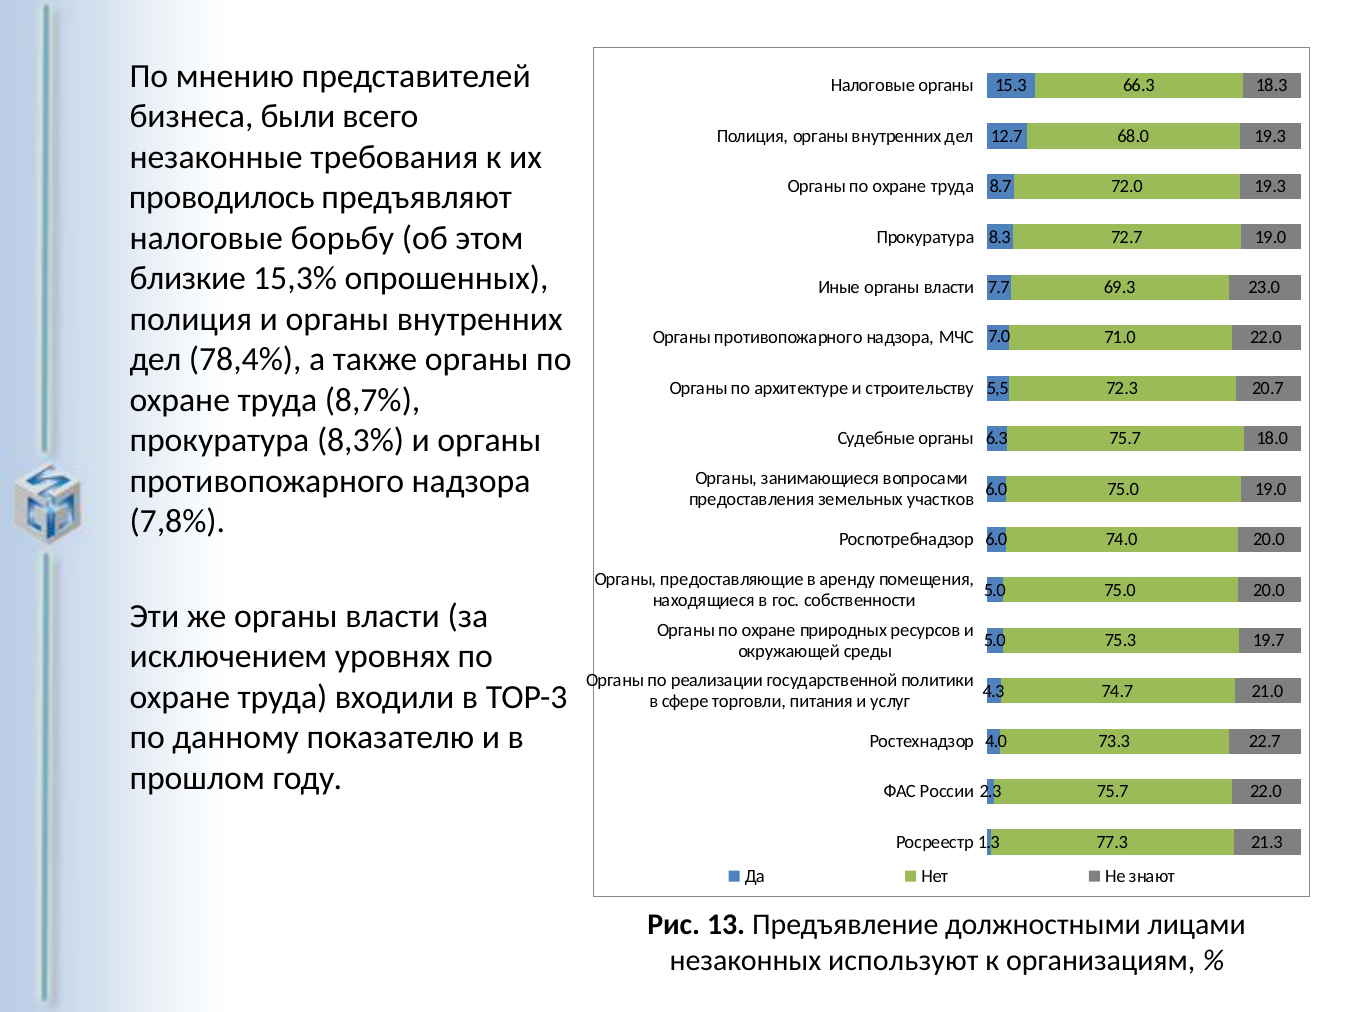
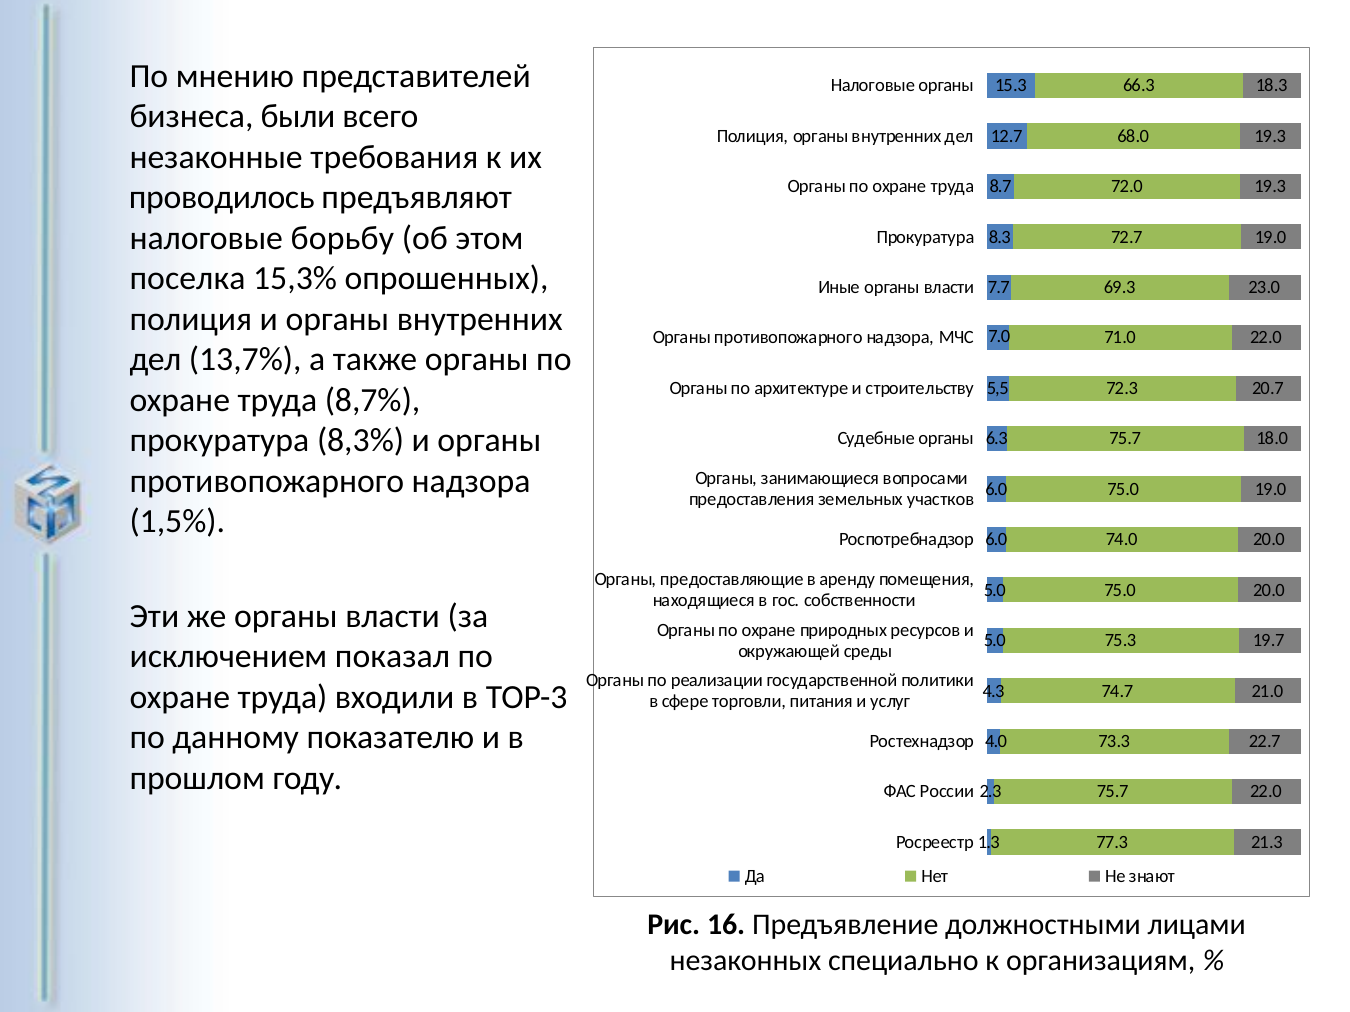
близкие: близкие -> поселка (187, 279)
78,4%: 78,4% -> 13,7% (245, 360)
7,8%: 7,8% -> 1,5% (177, 522)
уровнях: уровнях -> показал (392, 657)
13: 13 -> 16 (726, 925)
используют: используют -> специально (903, 961)
